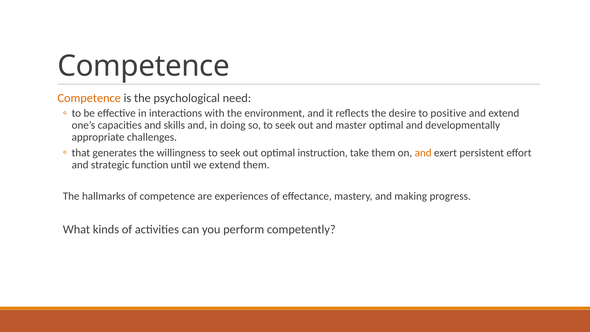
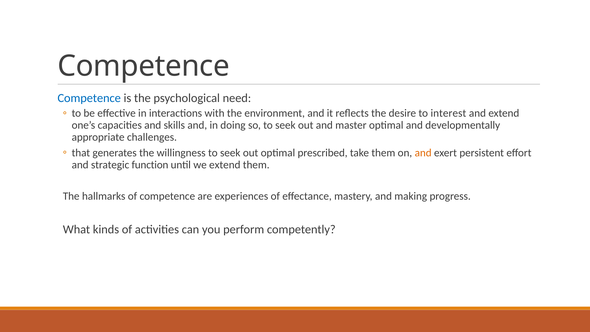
Competence colour: orange -> blue (89, 98)
positive: positive -> interest (448, 113)
instruction: instruction -> prescribed (323, 153)
